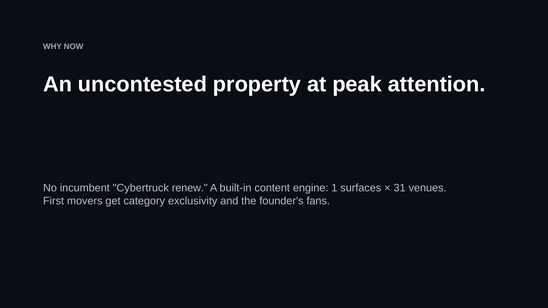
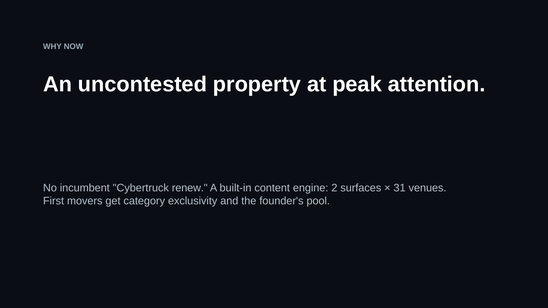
1: 1 -> 2 (334, 188)
fans: fans -> pool (318, 201)
